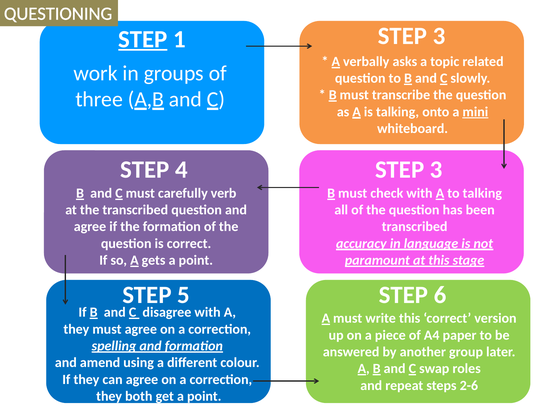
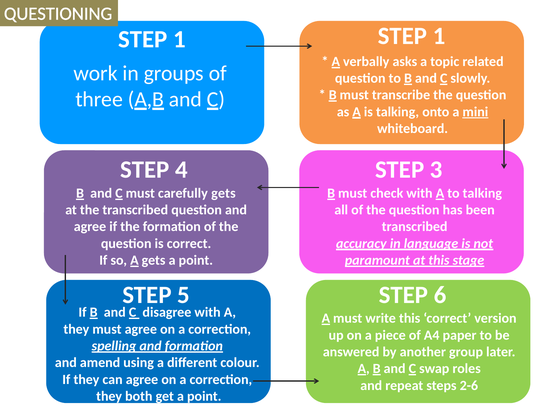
3: 3 -> 1 (439, 36)
STEP underline: present -> none (143, 39)
carefully verb: verb -> gets (223, 193)
